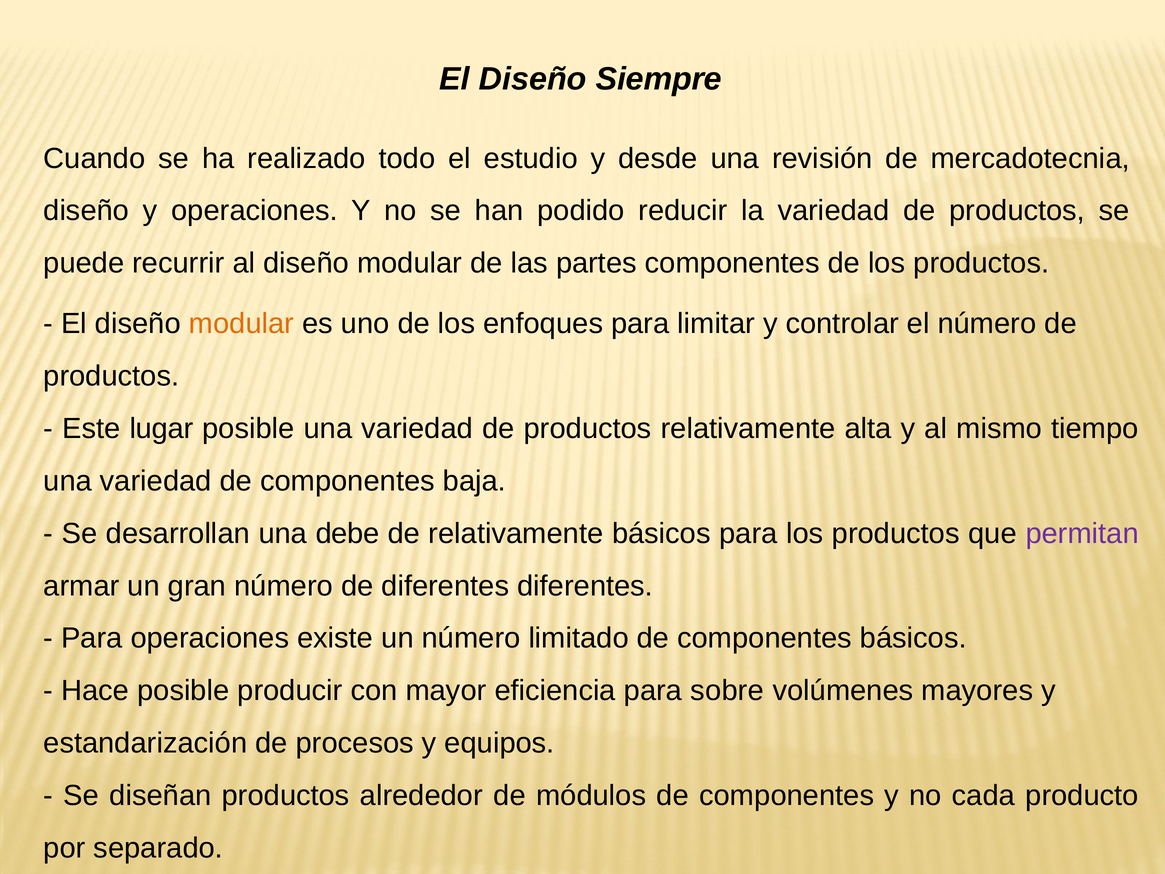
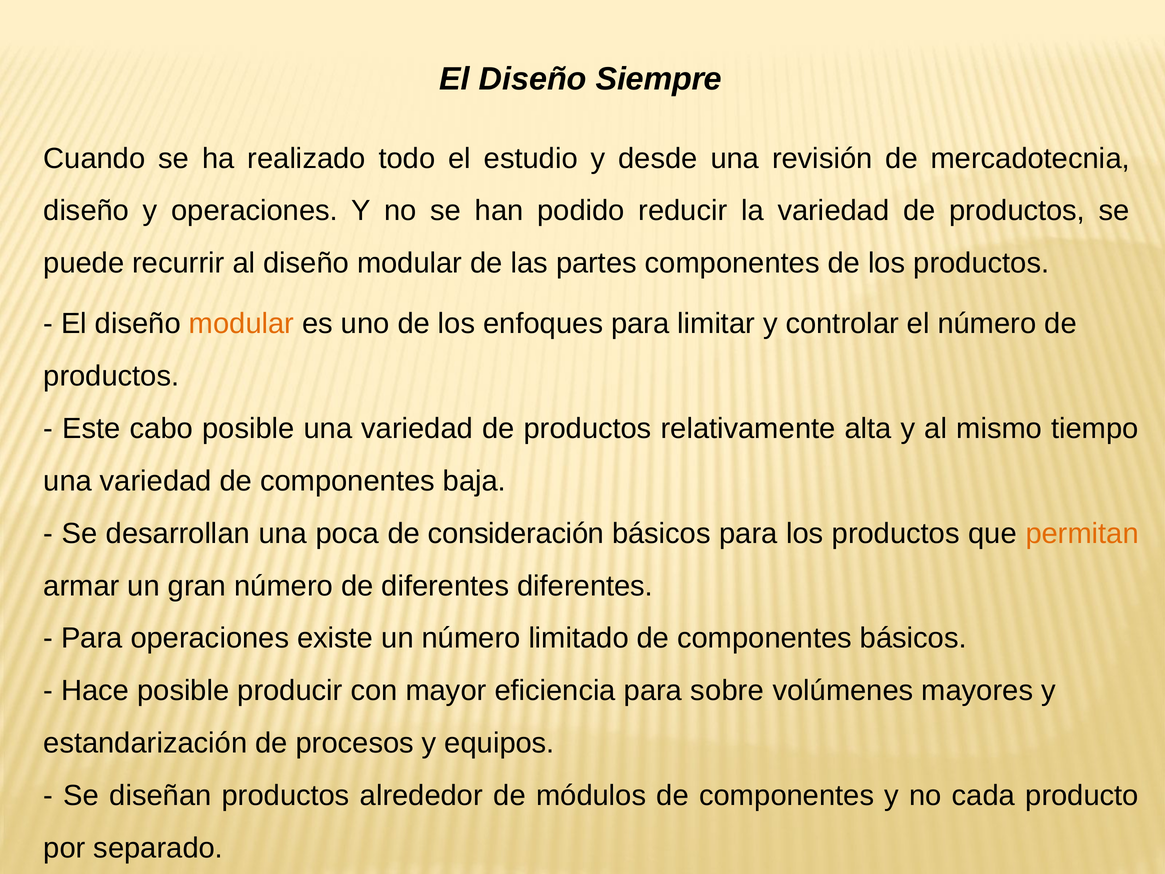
lugar: lugar -> cabo (161, 429)
debe: debe -> poca (347, 533)
de relativamente: relativamente -> consideración (516, 533)
permitan colour: purple -> orange (1082, 533)
